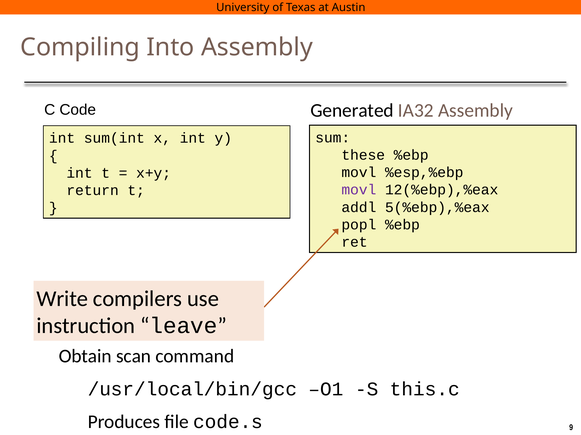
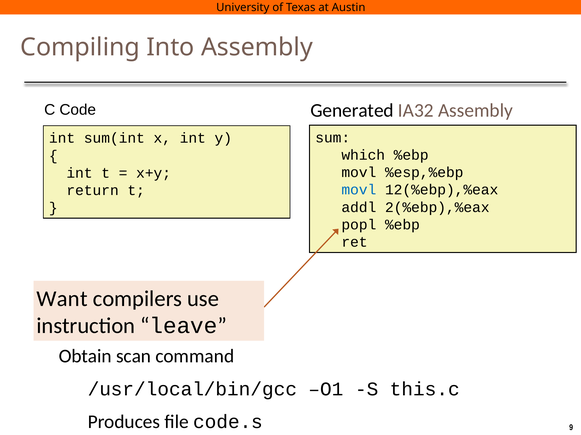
these: these -> which (363, 155)
movl colour: purple -> blue (359, 190)
5(%ebp),%eax: 5(%ebp),%eax -> 2(%ebp),%eax (437, 208)
Write: Write -> Want (62, 299)
